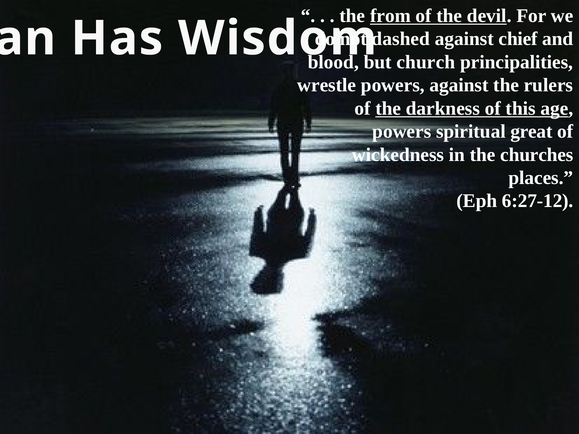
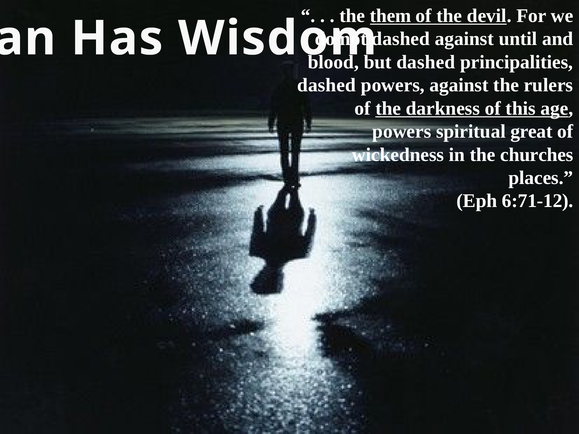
from: from -> them (391, 16)
chief: chief -> until (518, 39)
church: church -> dashed (426, 62)
wrestle: wrestle -> dashed (327, 85)
6:27-12: 6:27-12 -> 6:71-12 (538, 201)
